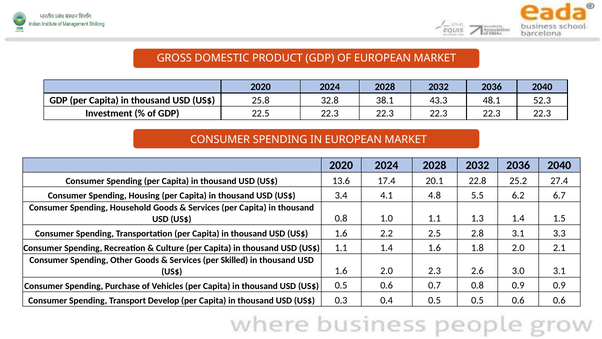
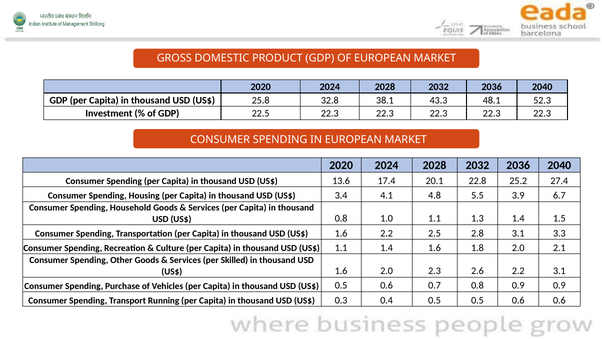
6.2: 6.2 -> 3.9 (518, 195)
2.6 3.0: 3.0 -> 2.2 (518, 271)
Develop: Develop -> Running (164, 300)
